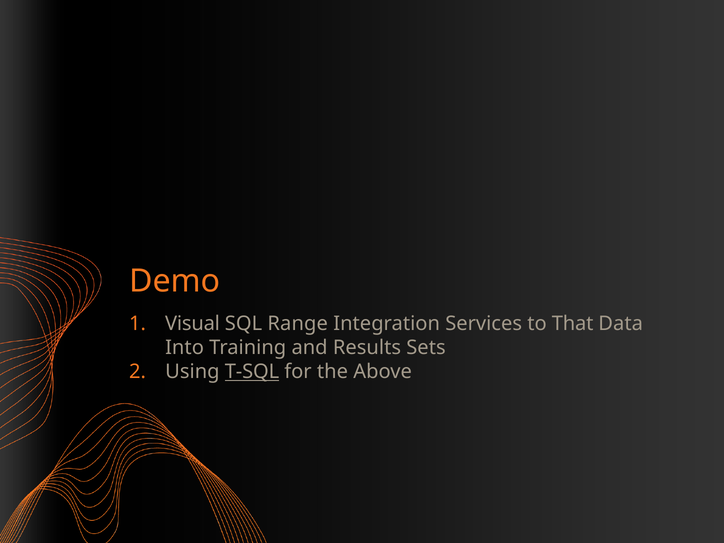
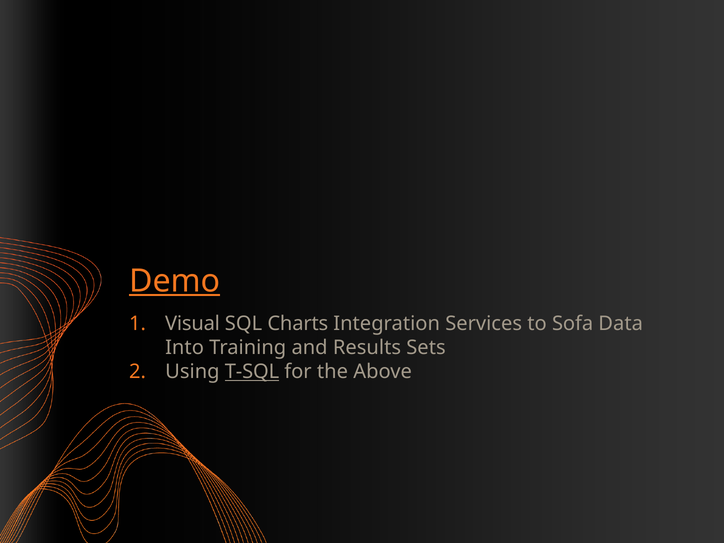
Demo underline: none -> present (175, 281)
Range: Range -> Charts (298, 324)
That: That -> Sofa (573, 324)
